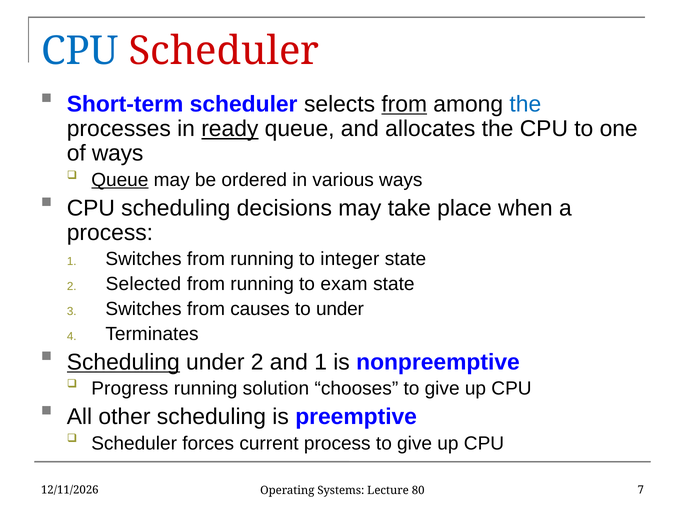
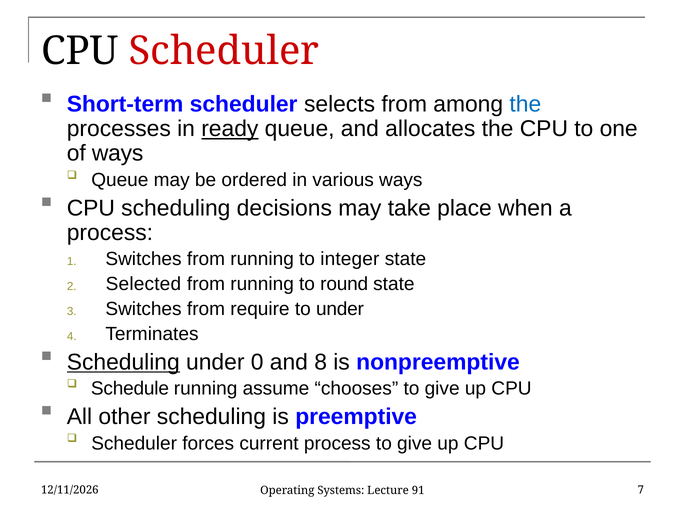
CPU colour: blue -> black (80, 51)
from underline: present -> none (404, 104)
Queue underline: present -> none (120, 180)
exam: exam -> round (344, 285)
causes: causes -> require (260, 310)
under 2: 2 -> 0 (257, 363)
and 1: 1 -> 8 (321, 363)
Progress: Progress -> Schedule (130, 389)
solution: solution -> assume (276, 389)
80: 80 -> 91 (418, 491)
